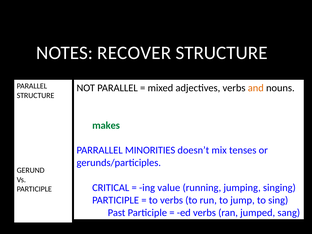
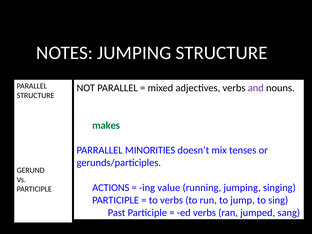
NOTES RECOVER: RECOVER -> JUMPING (134, 53)
and colour: orange -> purple (256, 88)
CRITICAL: CRITICAL -> ACTIONS (111, 188)
